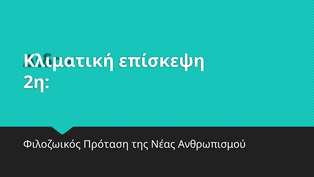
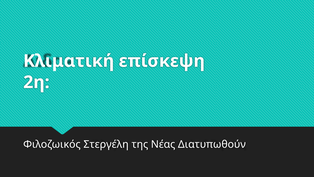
Πρόταση: Πρόταση -> Στεργέλη (106, 144)
Ανθρωπισμού: Ανθρωπισμού -> Διατυπωθούν (212, 144)
